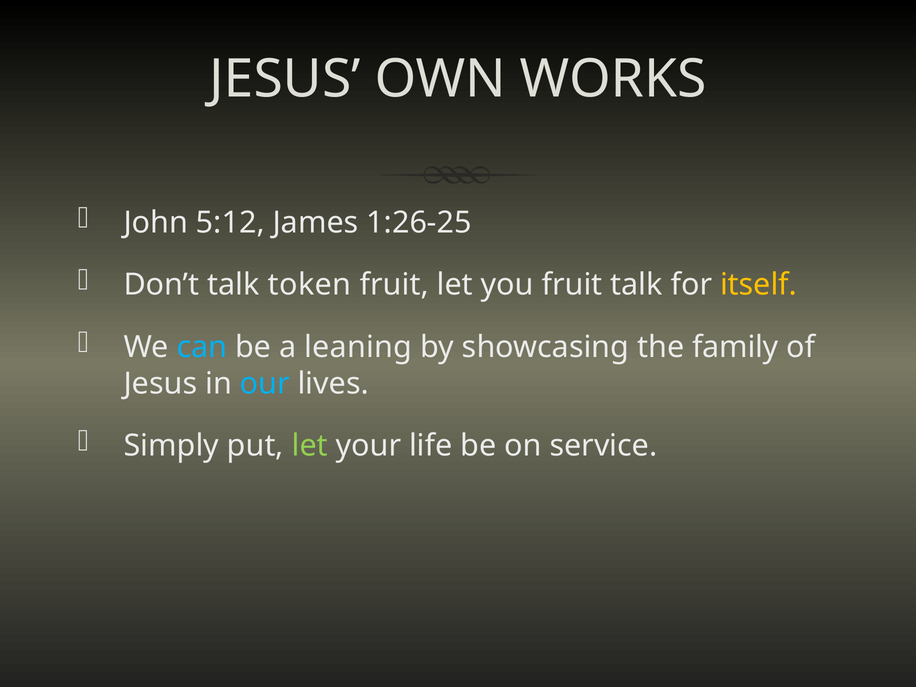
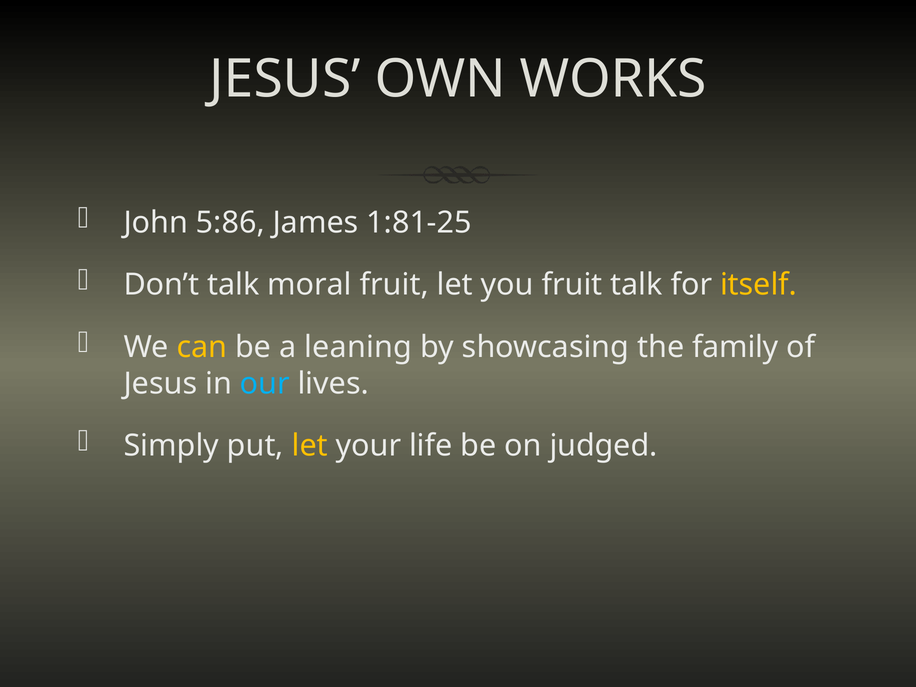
5:12: 5:12 -> 5:86 (230, 223)
1:26-25: 1:26-25 -> 1:81-25 (419, 223)
token: token -> moral (310, 285)
can colour: light blue -> yellow (202, 347)
let colour: light green -> yellow (310, 446)
service: service -> judged (604, 446)
